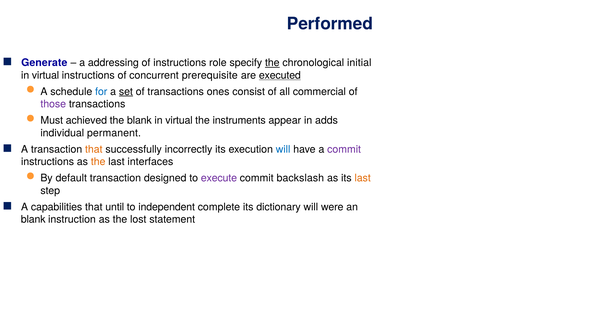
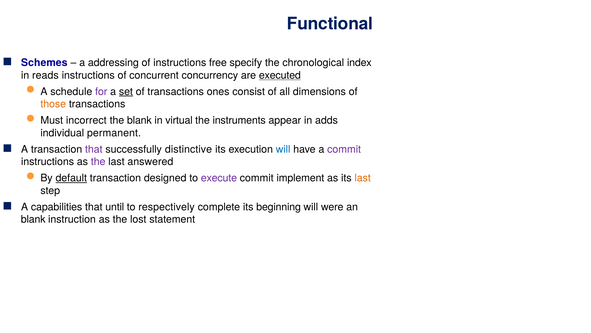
Performed: Performed -> Functional (330, 24)
Generate: Generate -> Schemes (44, 63)
role: role -> free (218, 63)
the underline: present -> none (272, 63)
initial: initial -> index (359, 63)
virtual: virtual -> reads (45, 75)
prerequisite: prerequisite -> concurrency (210, 75)
for colour: blue -> purple (101, 91)
commercial: commercial -> dimensions (319, 91)
those colour: purple -> orange (53, 104)
achieved: achieved -> incorrect (86, 120)
that colour: orange -> purple (94, 149)
incorrectly: incorrectly -> distinctive (188, 149)
the colour: orange -> purple (98, 162)
interfaces: interfaces -> answered (150, 162)
default underline: none -> present (71, 178)
backslash: backslash -> implement (300, 178)
independent: independent -> respectively (167, 207)
dictionary: dictionary -> beginning (279, 207)
